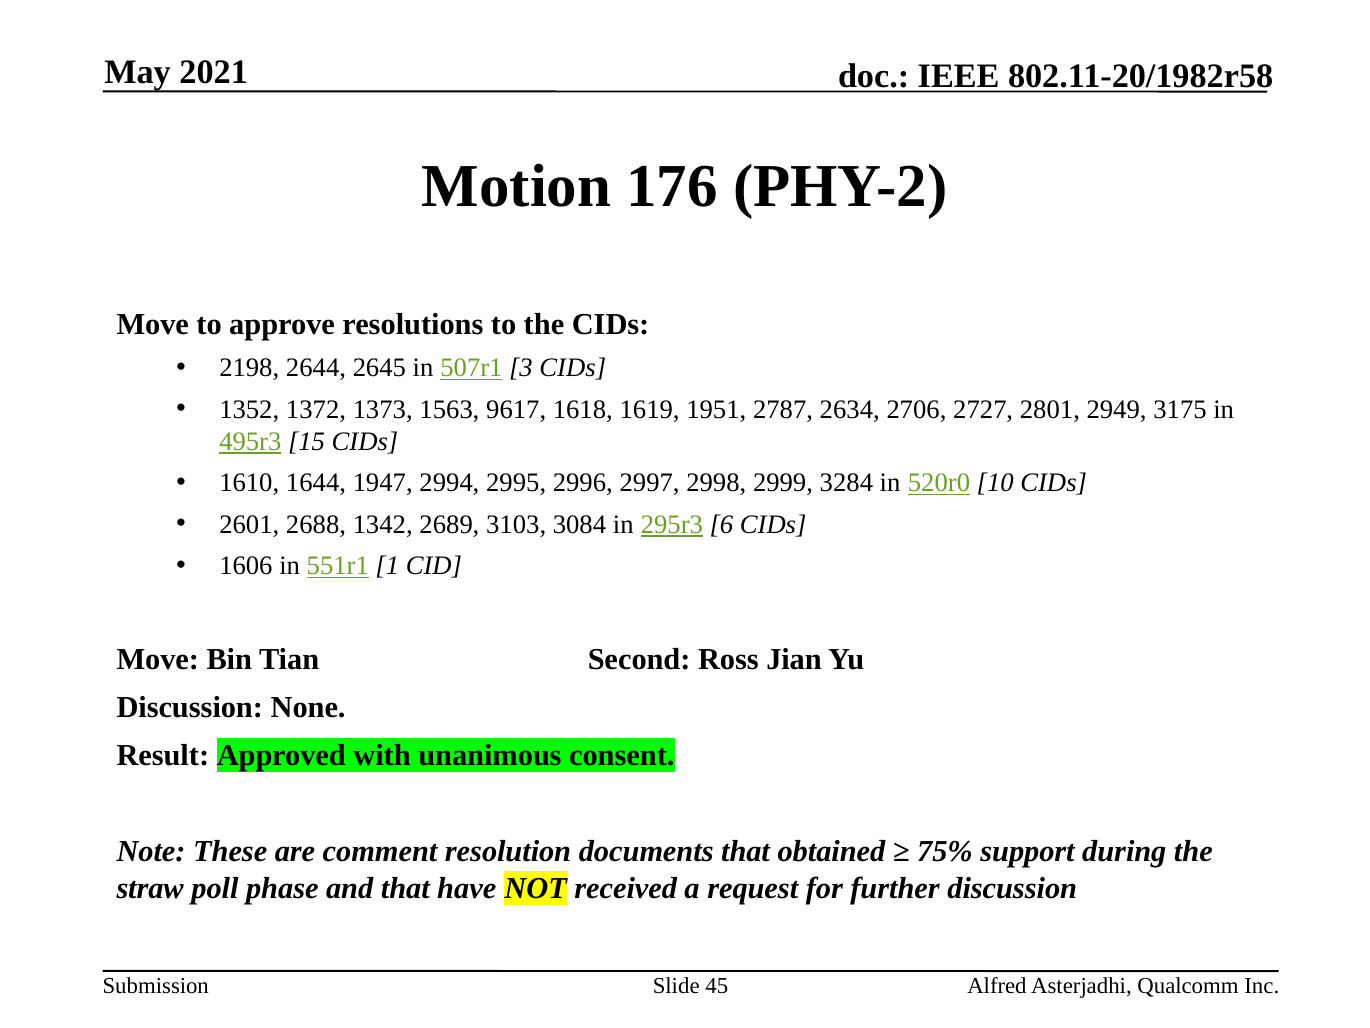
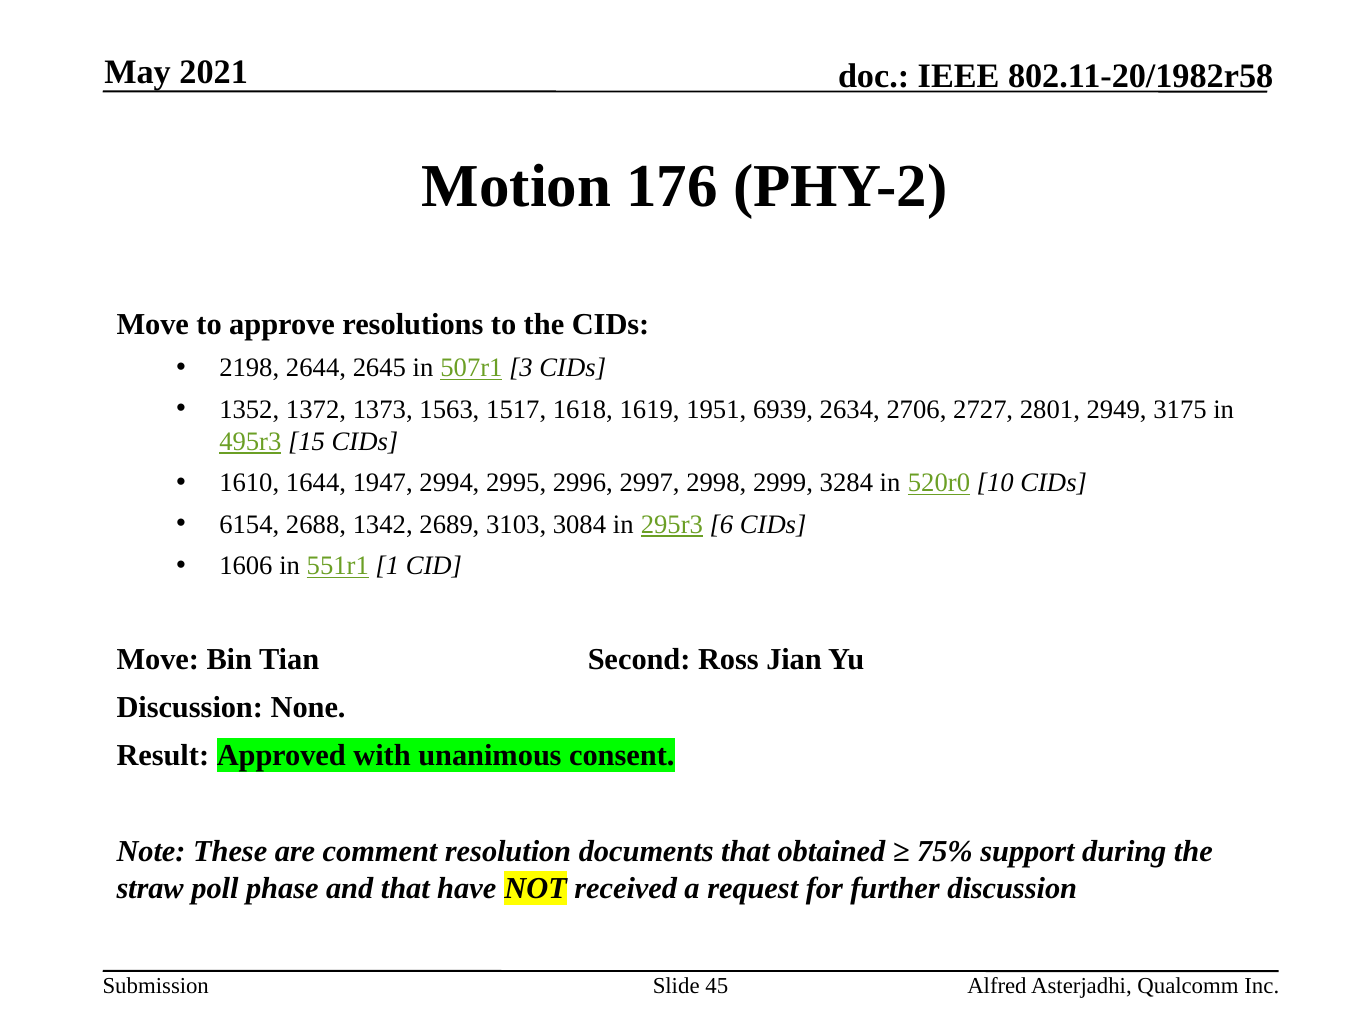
9617: 9617 -> 1517 (516, 409)
2787: 2787 -> 6939 (783, 409)
2601: 2601 -> 6154 (249, 524)
